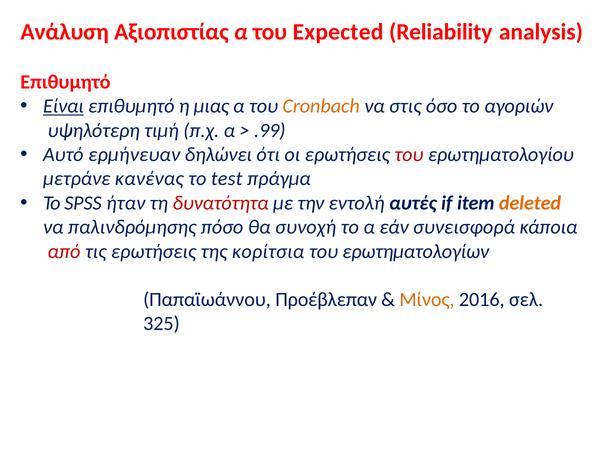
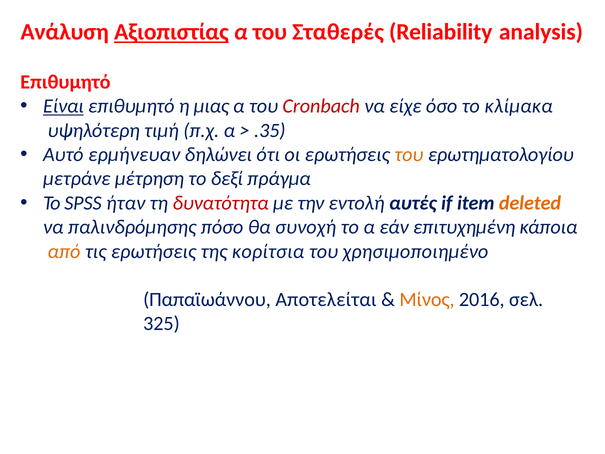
Αξιοπιστίας underline: none -> present (171, 32)
Expected: Expected -> Σταθερές (338, 32)
Cronbach colour: orange -> red (321, 106)
στις: στις -> είχε (405, 106)
αγοριών: αγοριών -> κλίμακα (519, 106)
.99: .99 -> .35 (270, 130)
του colour: red -> orange (409, 155)
κανένας: κανένας -> μέτρηση (149, 179)
test: test -> δεξί (227, 179)
συνεισφορά: συνεισφορά -> επιτυχημένη (464, 227)
από colour: red -> orange (64, 251)
ερωτηματολογίων: ερωτηματολογίων -> χρησιμοποιημένο (415, 251)
Προέβλεπαν: Προέβλεπαν -> Αποτελείται (326, 299)
